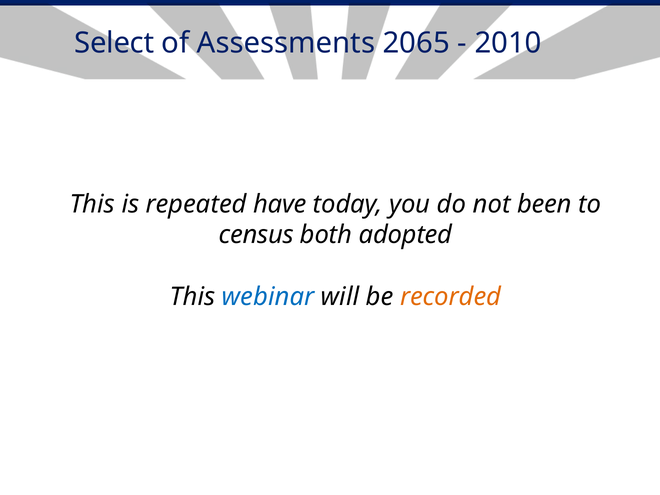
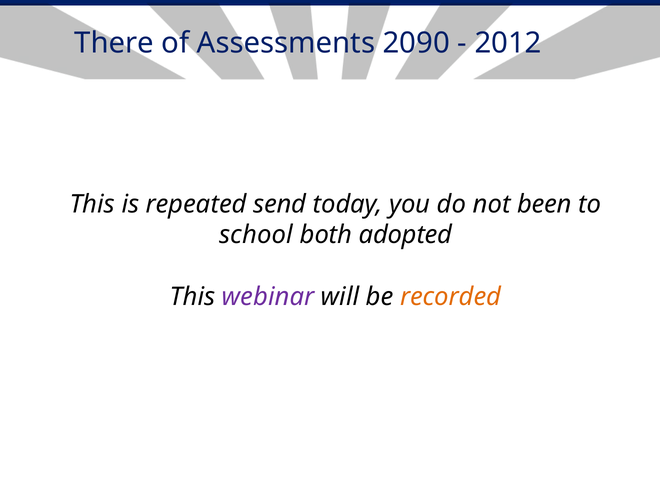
Select: Select -> There (114, 43)
2065: 2065 -> 2090 (416, 43)
2010: 2010 -> 2012 (508, 43)
have: have -> send (280, 204)
census: census -> school (256, 235)
webinar colour: blue -> purple (268, 297)
